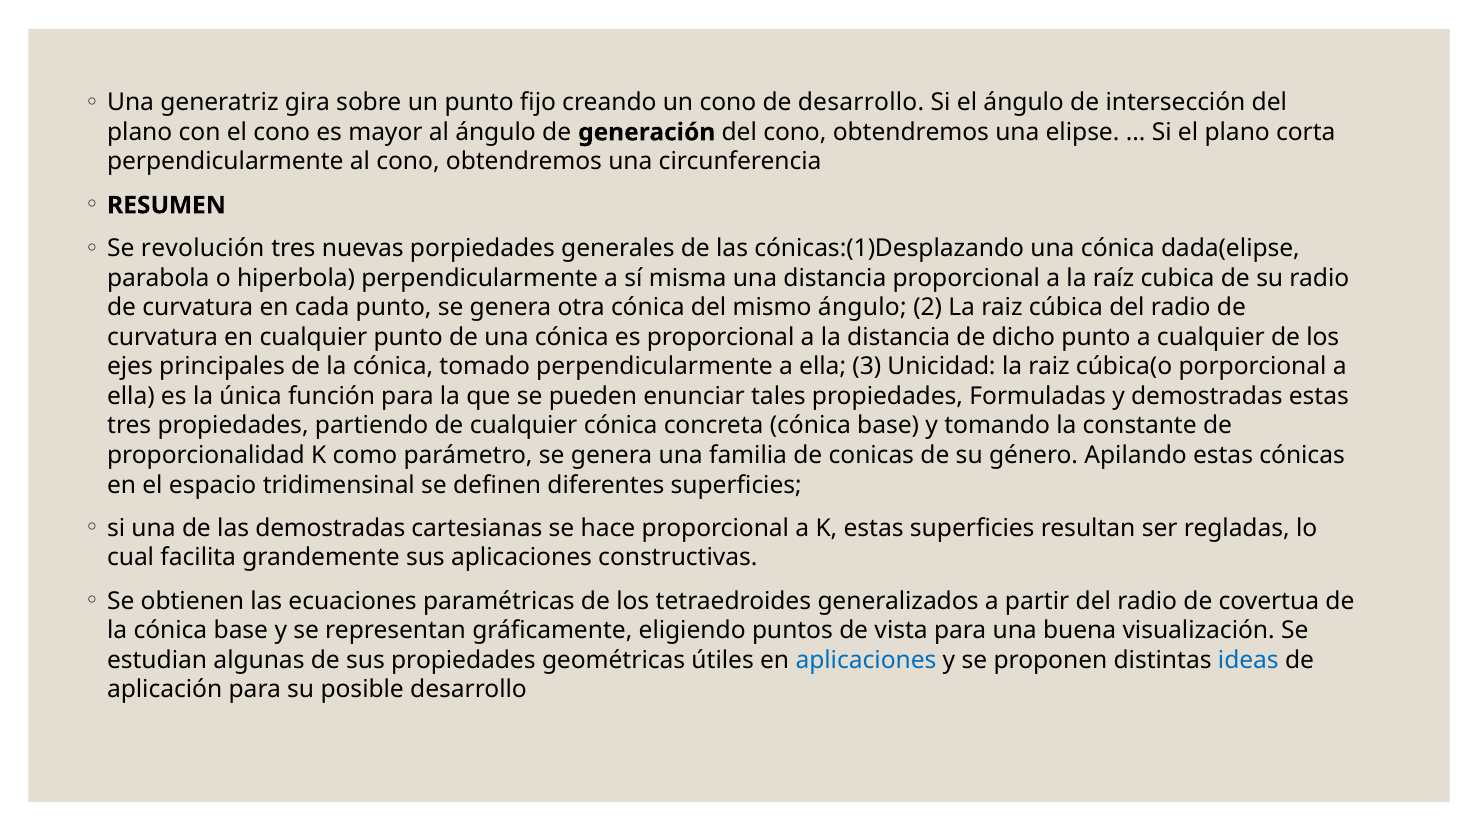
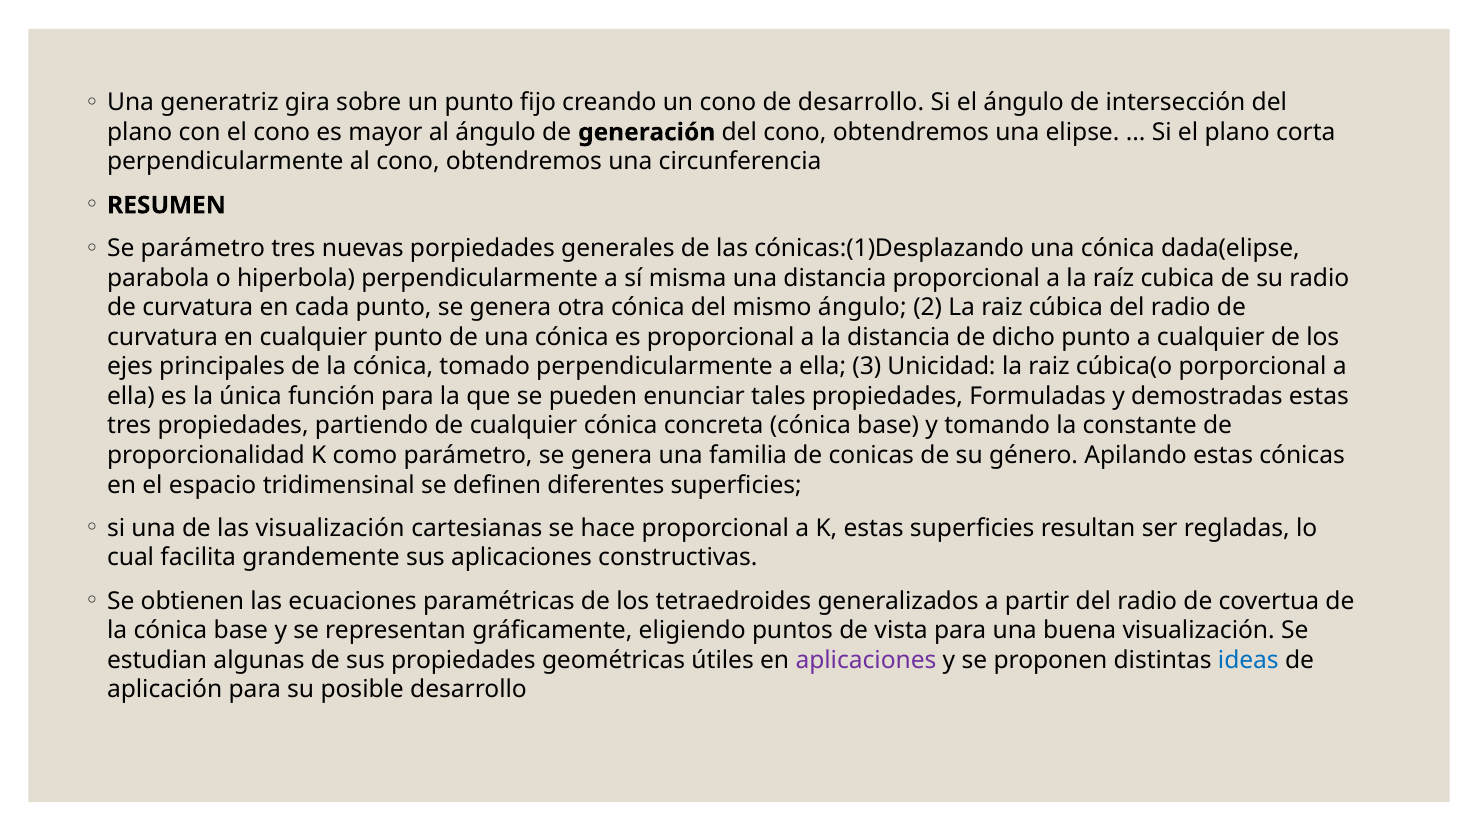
Se revolución: revolución -> parámetro (203, 249)
las demostradas: demostradas -> visualización (330, 529)
aplicaciones colour: blue -> purple (866, 661)
